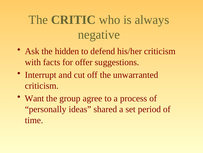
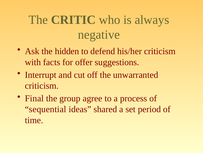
Want: Want -> Final (34, 98)
personally: personally -> sequential (46, 109)
